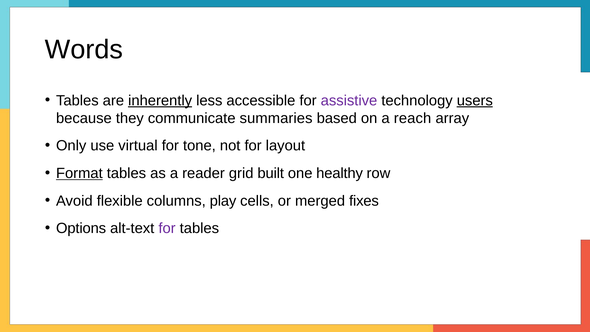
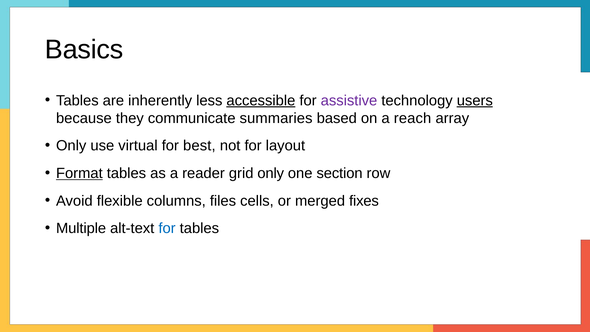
Words: Words -> Basics (84, 50)
inherently underline: present -> none (160, 100)
accessible underline: none -> present (261, 100)
tone: tone -> best (199, 146)
grid built: built -> only (271, 173)
healthy: healthy -> section (340, 173)
play: play -> files (223, 201)
Options: Options -> Multiple (81, 228)
for colour: purple -> blue (167, 228)
